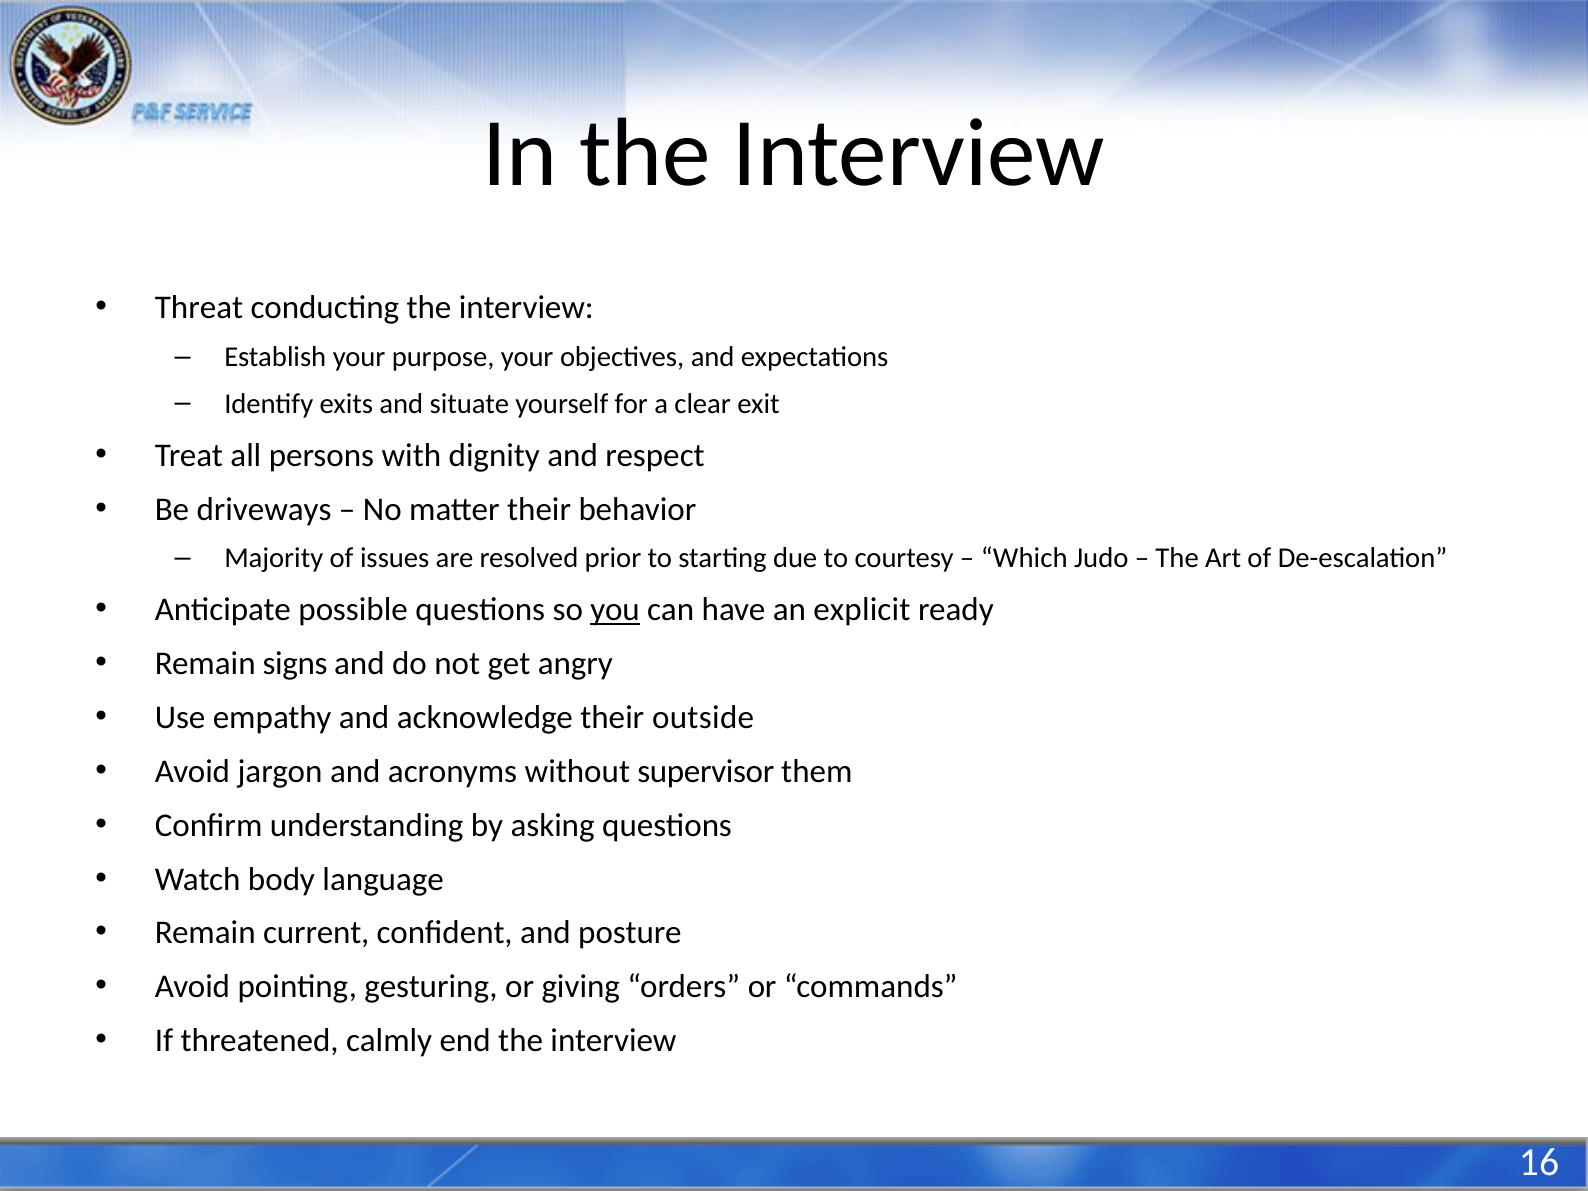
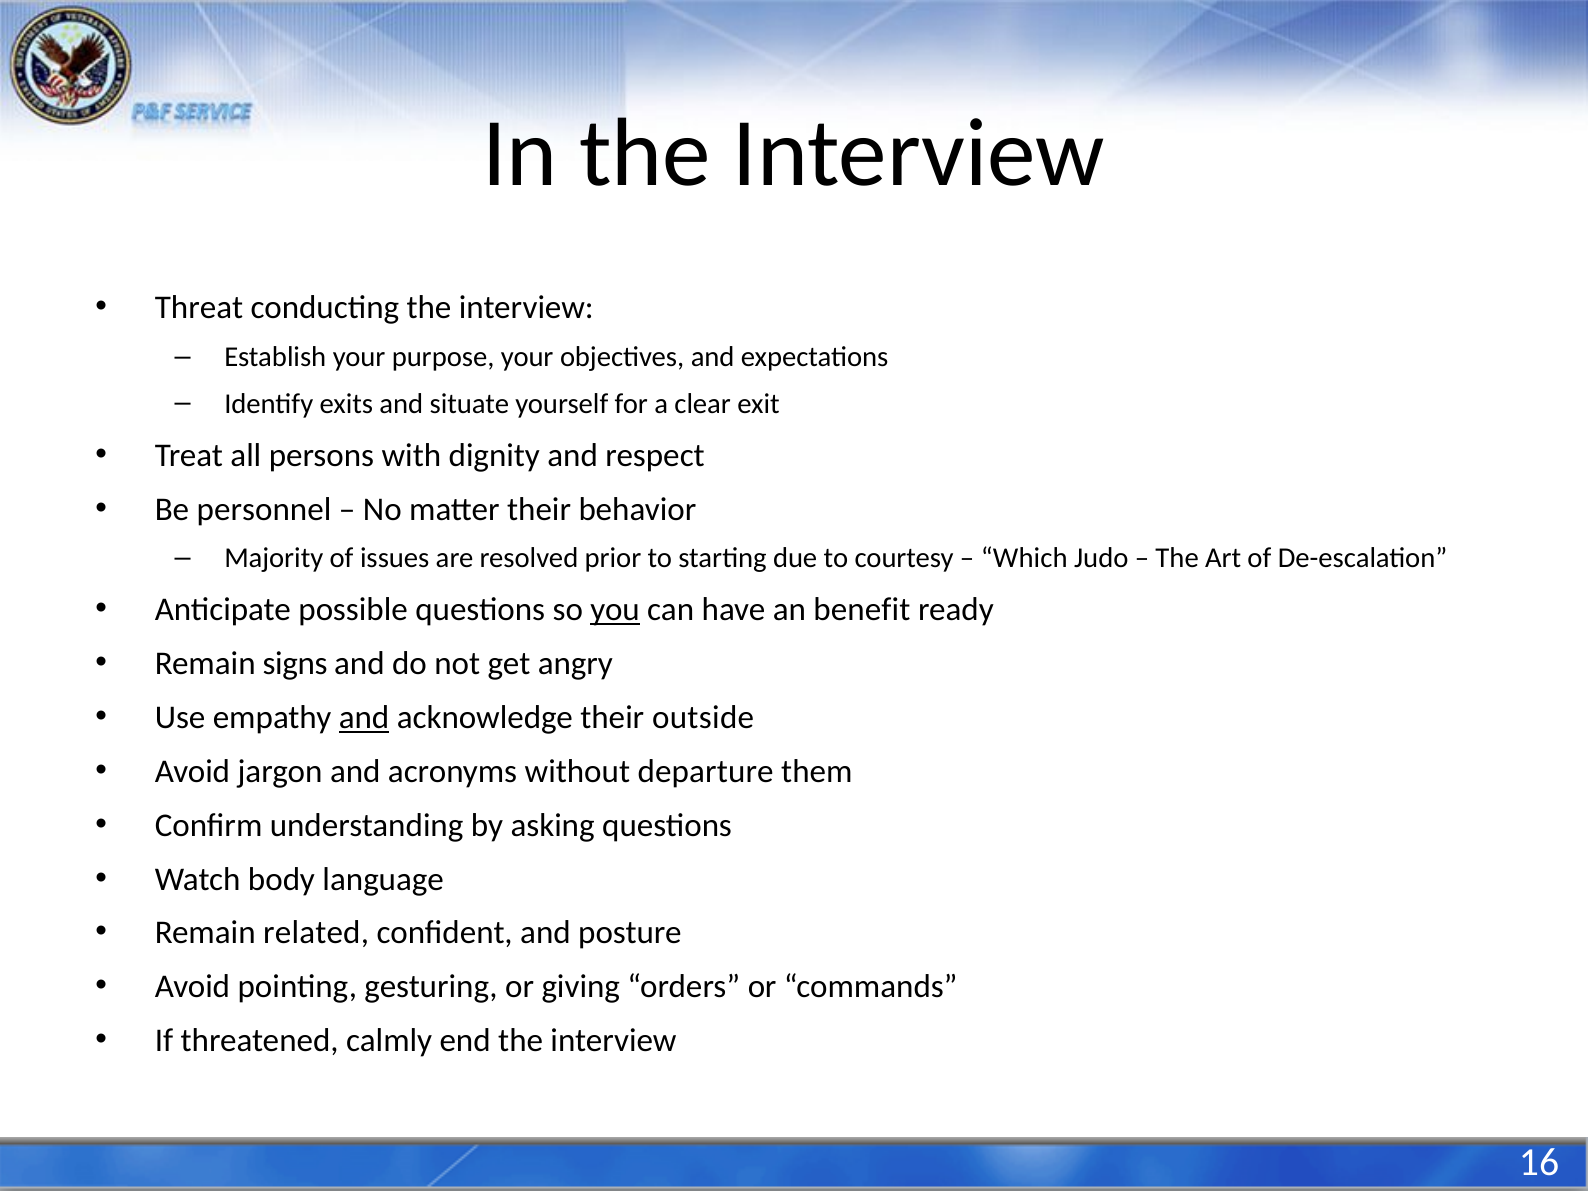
driveways: driveways -> personnel (264, 509)
explicit: explicit -> benefit (862, 610)
and underline: none -> present (364, 718)
supervisor: supervisor -> departure (706, 771)
current: current -> related (316, 933)
